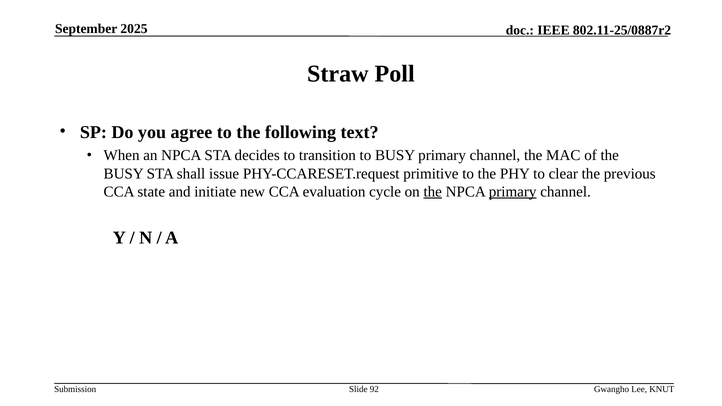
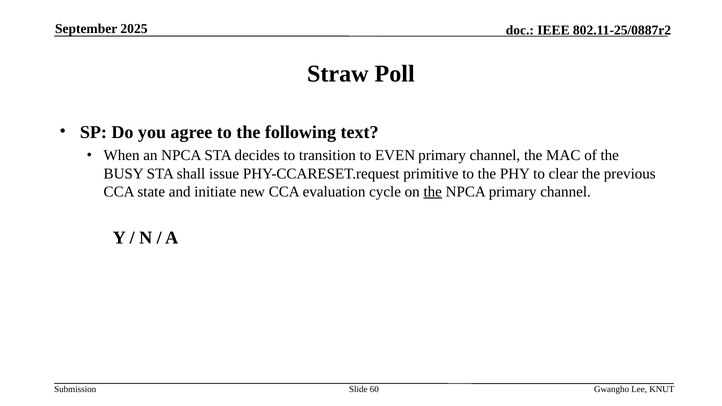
to BUSY: BUSY -> EVEN (395, 156)
primary underline: present -> none (513, 192)
92: 92 -> 60 (374, 390)
